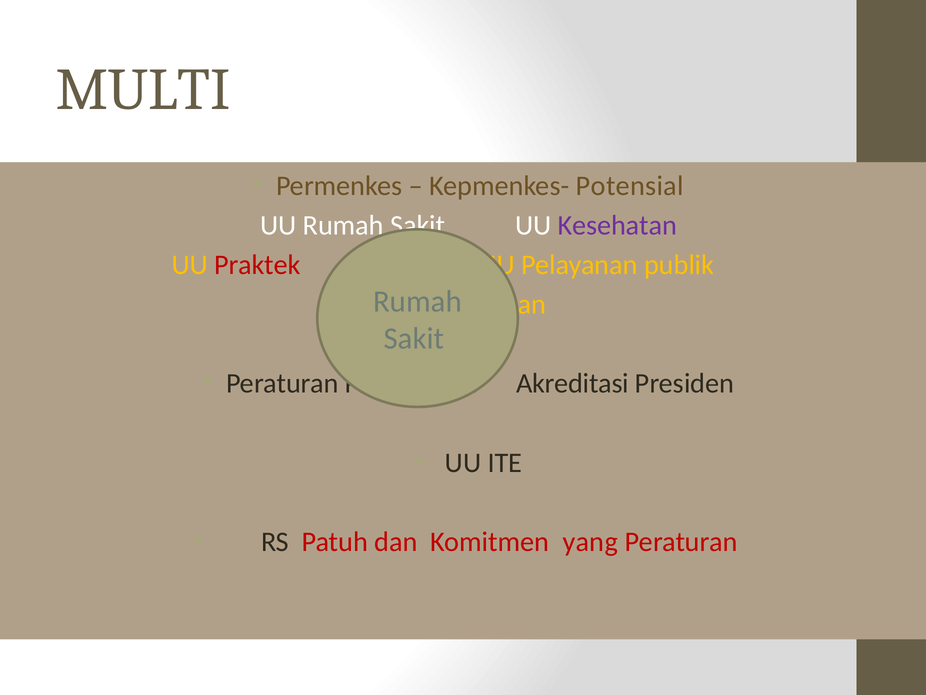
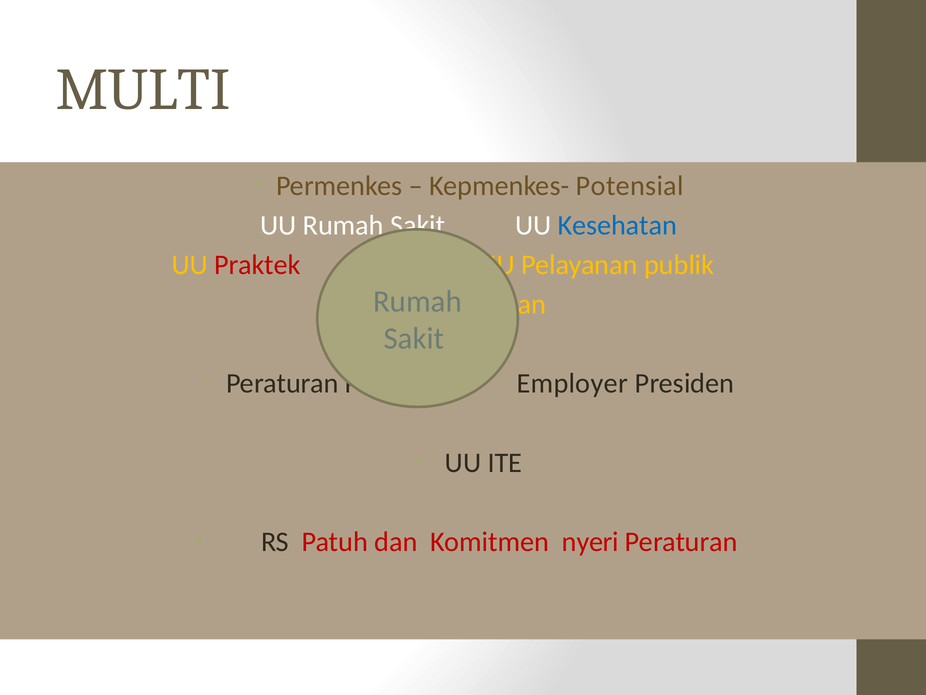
Kesehatan colour: purple -> blue (617, 225)
Akreditasi: Akreditasi -> Employer (572, 383)
yang: yang -> nyeri (590, 542)
